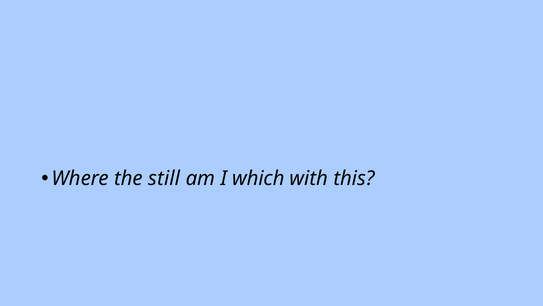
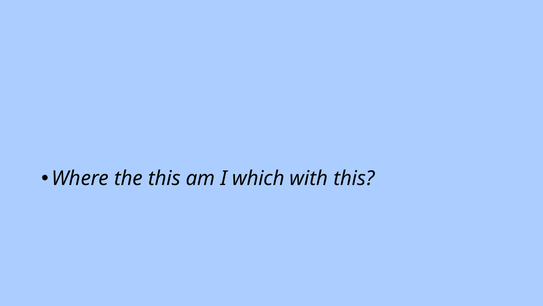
the still: still -> this (164, 178)
